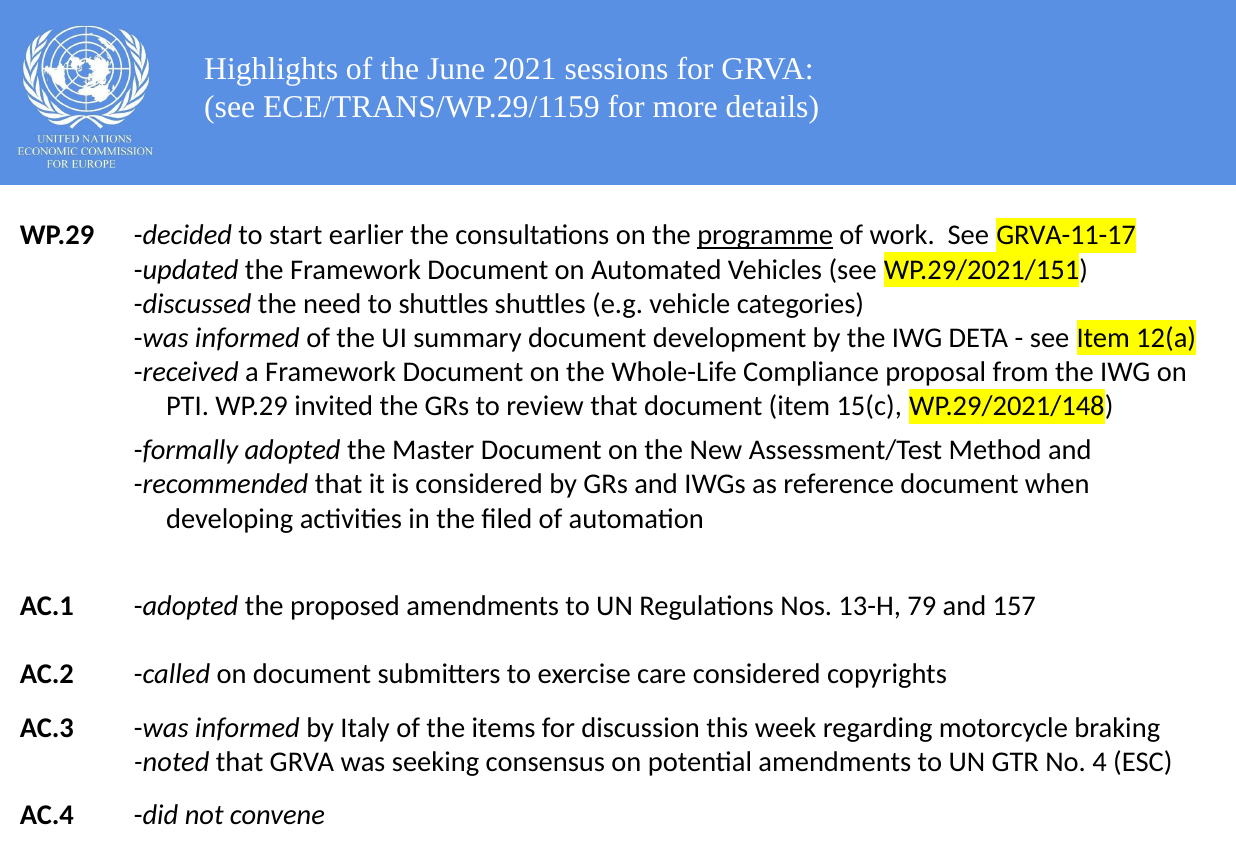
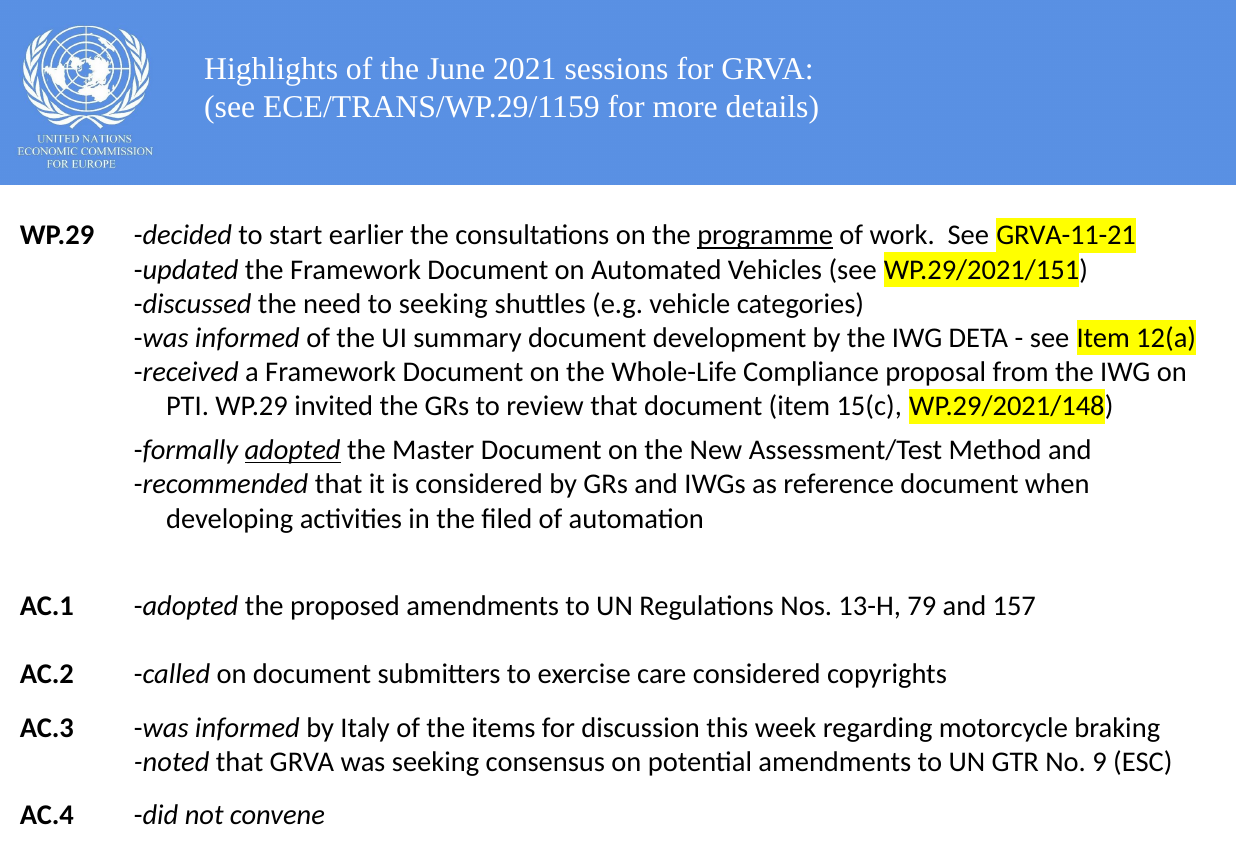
GRVA-11-17: GRVA-11-17 -> GRVA-11-21 (1066, 236)
to shuttles: shuttles -> seeking (443, 304)
adopted underline: none -> present (293, 451)
4: 4 -> 9 (1100, 762)
